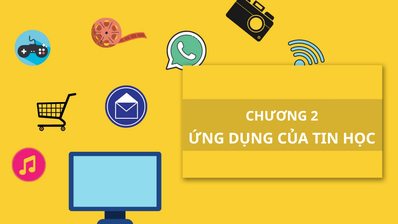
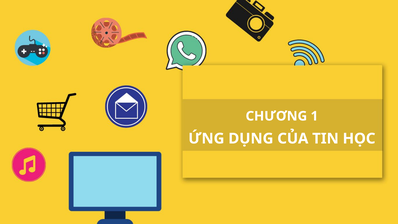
2: 2 -> 1 (314, 116)
